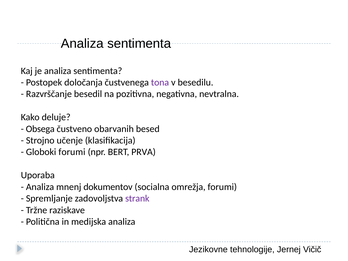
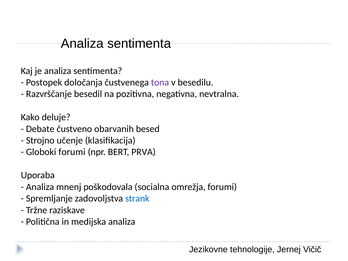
Obsega: Obsega -> Debate (40, 129)
dokumentov: dokumentov -> poškodovala (108, 187)
strank colour: purple -> blue (137, 198)
